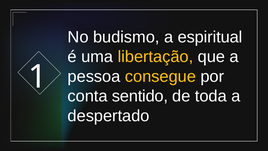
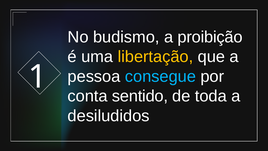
espiritual: espiritual -> proibição (210, 37)
consegue colour: yellow -> light blue (160, 76)
despertado: despertado -> desiludidos (109, 116)
